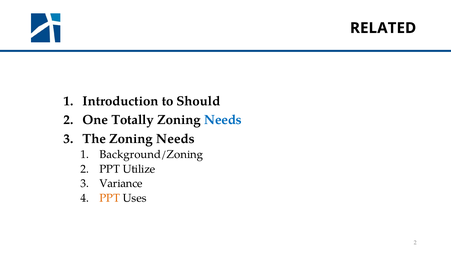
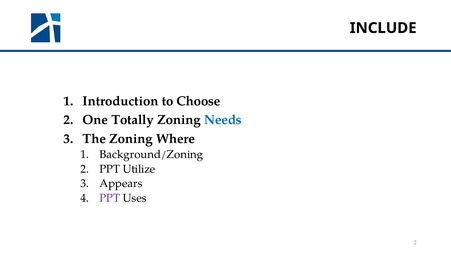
RELATED: RELATED -> INCLUDE (383, 28)
Should: Should -> Choose (199, 101)
The Zoning Needs: Needs -> Where (176, 139)
Variance: Variance -> Appears (121, 183)
PPT colour: orange -> purple (110, 198)
